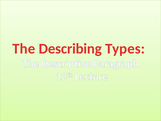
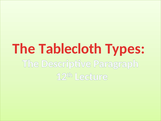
Describing: Describing -> Tablecloth (70, 49)
